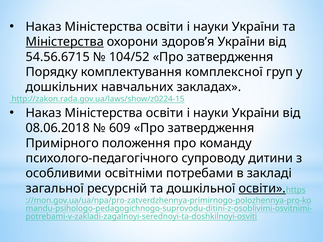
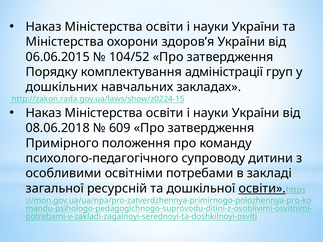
Міністерства underline: present -> none (65, 42)
54.56.6715: 54.56.6715 -> 06.06.2015 (58, 57)
комплексної: комплексної -> адміністрації (224, 72)
